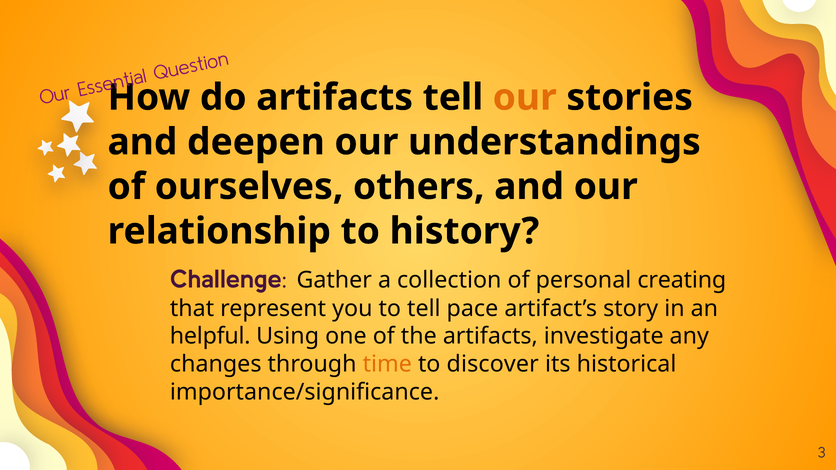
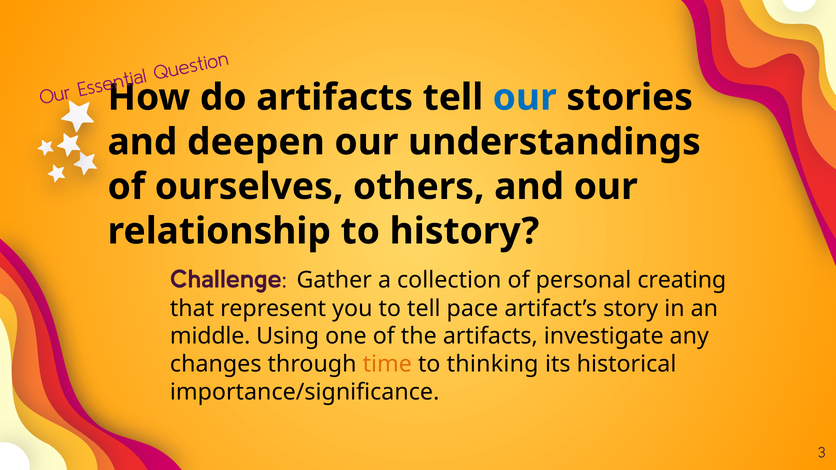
our colour: orange -> blue (525, 98)
helpful: helpful -> middle (210, 336)
discover: discover -> thinking (493, 364)
